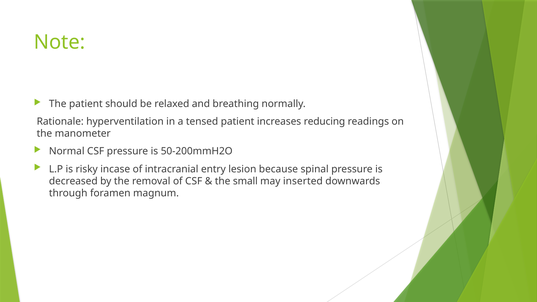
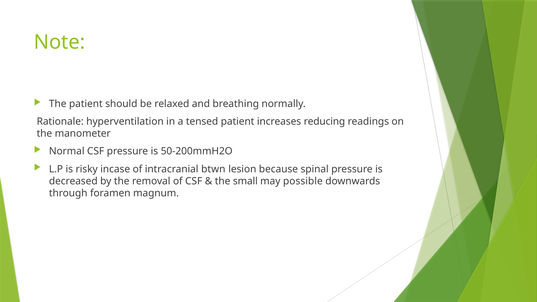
entry: entry -> btwn (213, 169)
inserted: inserted -> possible (303, 181)
